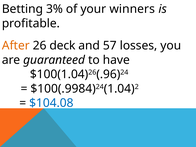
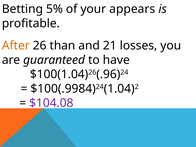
3%: 3% -> 5% (54, 9)
winners: winners -> appears (132, 9)
deck: deck -> than (62, 46)
57: 57 -> 21 (110, 46)
$104.08 colour: blue -> purple (51, 103)
